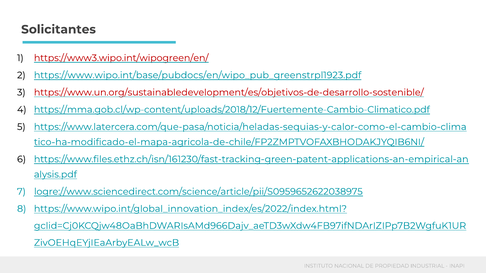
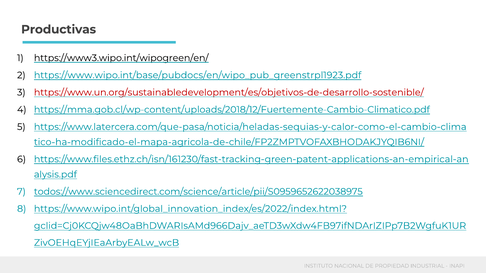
Solicitantes: Solicitantes -> Productivas (59, 30)
https://www3.wipo.int/wipogreen/en/ colour: red -> black (121, 58)
logre://www.sciencedirect.com/science/article/pii/S0959652622038975: logre://www.sciencedirect.com/science/article/pii/S0959652622038975 -> todos://www.sciencedirect.com/science/article/pii/S0959652622038975 (198, 192)
